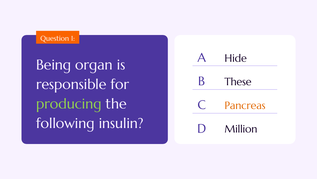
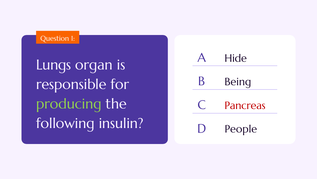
Being: Being -> Lungs (54, 65)
These: These -> Being (238, 82)
Pancreas colour: orange -> red (245, 105)
Million: Million -> People (241, 129)
